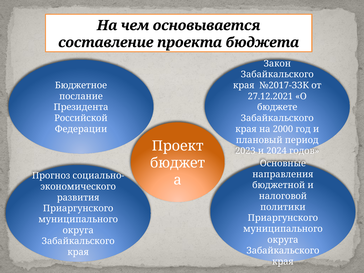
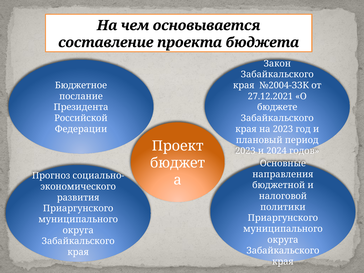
№2017-ЗЗК: №2017-ЗЗК -> №2004-ЗЗК (284, 85)
на 2000: 2000 -> 2023 (283, 129)
